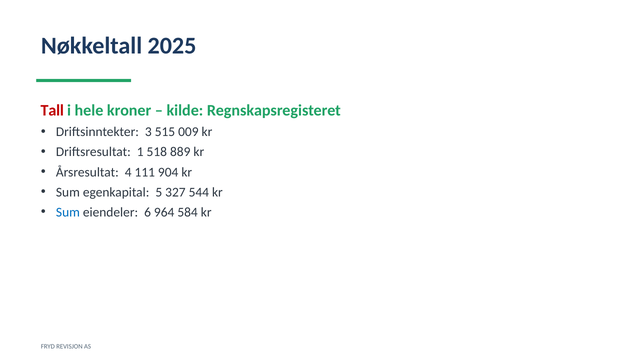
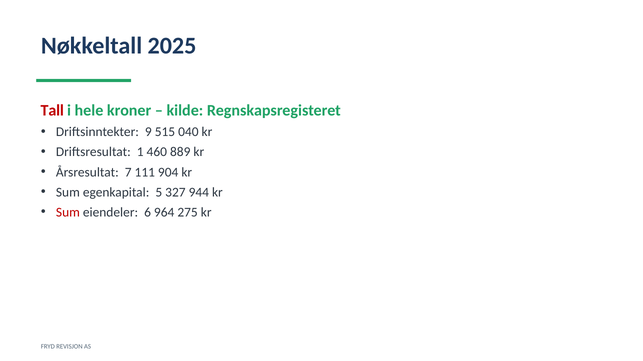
3: 3 -> 9 (148, 132)
009: 009 -> 040 (188, 132)
518: 518 -> 460 (157, 152)
4: 4 -> 7 (128, 172)
544: 544 -> 944 (199, 193)
Sum colour: blue -> red (68, 213)
584: 584 -> 275 (188, 213)
